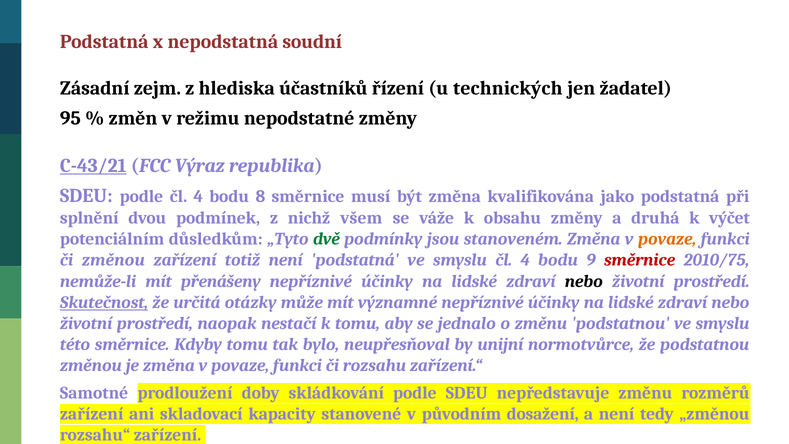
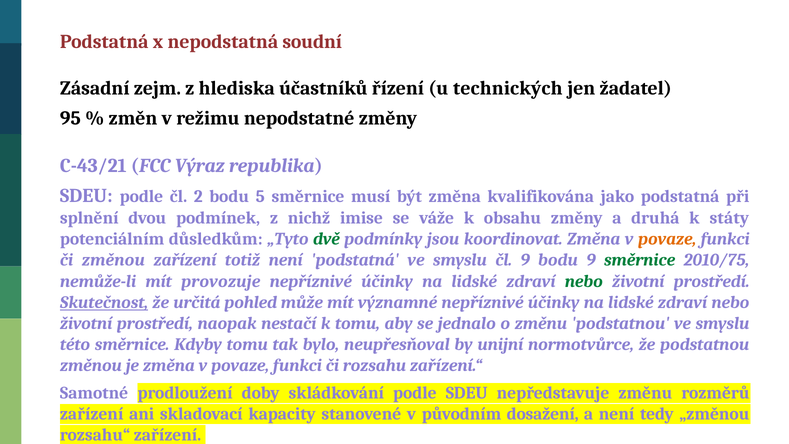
C-43/21 underline: present -> none (93, 166)
podle čl 4: 4 -> 2 (198, 197)
8: 8 -> 5 (260, 197)
všem: všem -> imise (361, 218)
výčet: výčet -> státy (729, 218)
stanoveném: stanoveném -> koordinovat (513, 239)
smyslu čl 4: 4 -> 9 (525, 260)
směrnice colour: red -> green (640, 260)
přenášeny: přenášeny -> provozuje (221, 281)
nebo colour: black -> green (584, 281)
otázky: otázky -> pohled (251, 302)
